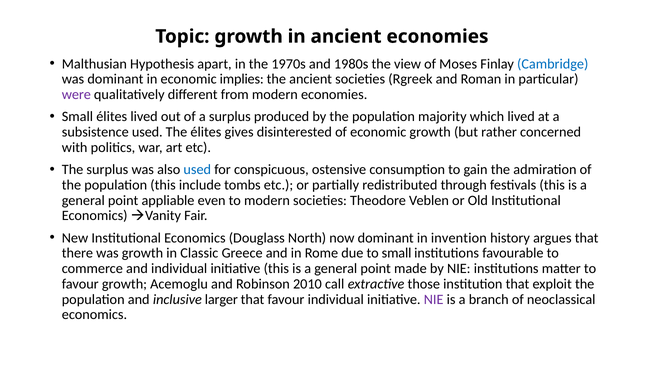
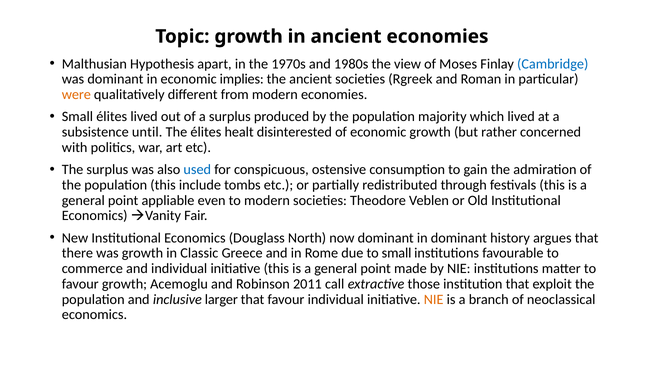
were colour: purple -> orange (76, 95)
subsistence used: used -> until (147, 132)
gives: gives -> healt (239, 132)
in invention: invention -> dominant (459, 238)
2010: 2010 -> 2011 (307, 284)
NIE colour: purple -> orange (434, 299)
